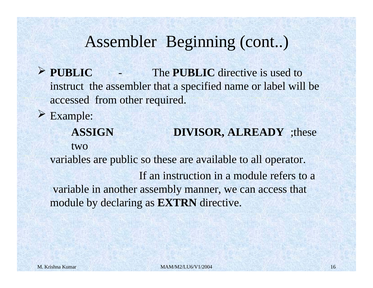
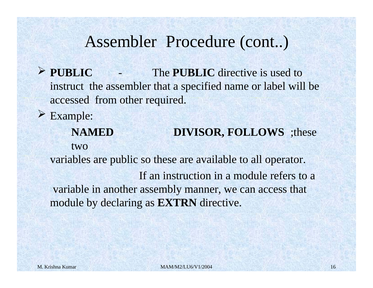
Beginning: Beginning -> Procedure (201, 42)
ASSIGN: ASSIGN -> NAMED (93, 132)
ALREADY: ALREADY -> FOLLOWS (256, 132)
